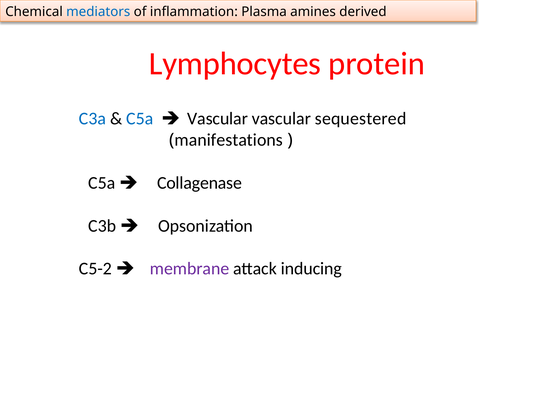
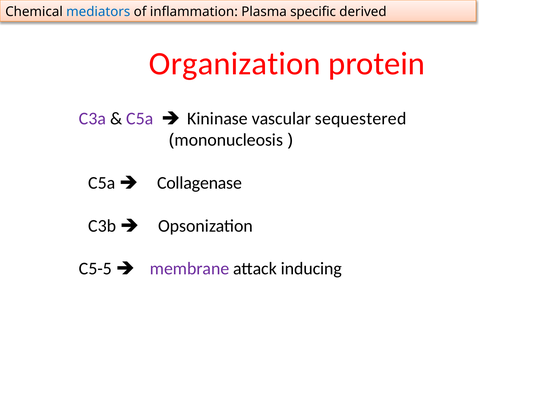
amines: amines -> specific (313, 12)
Lymphocytes: Lymphocytes -> Organization (235, 64)
C3a colour: blue -> purple (92, 118)
C5a colour: blue -> purple (140, 118)
Vascular: Vascular -> Kininase (218, 118)
manifestations: manifestations -> mononucleosis (229, 140)
C5-2: C5-2 -> C5-5 (95, 268)
